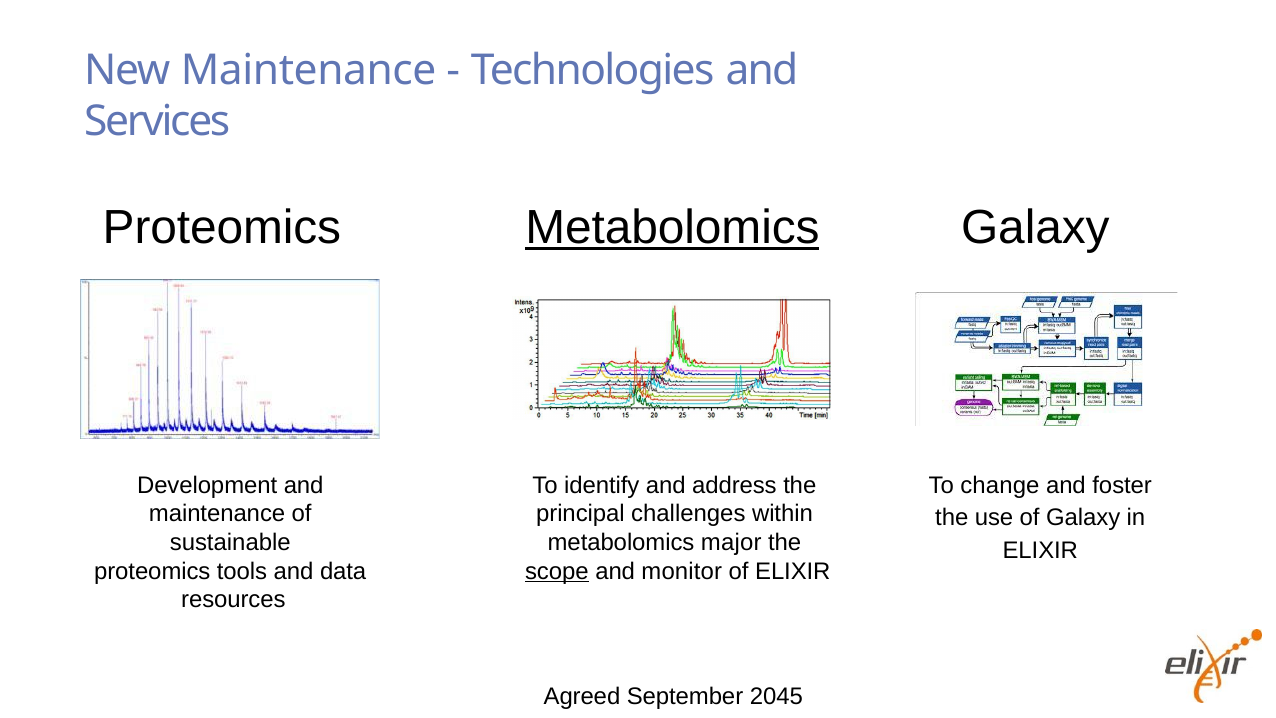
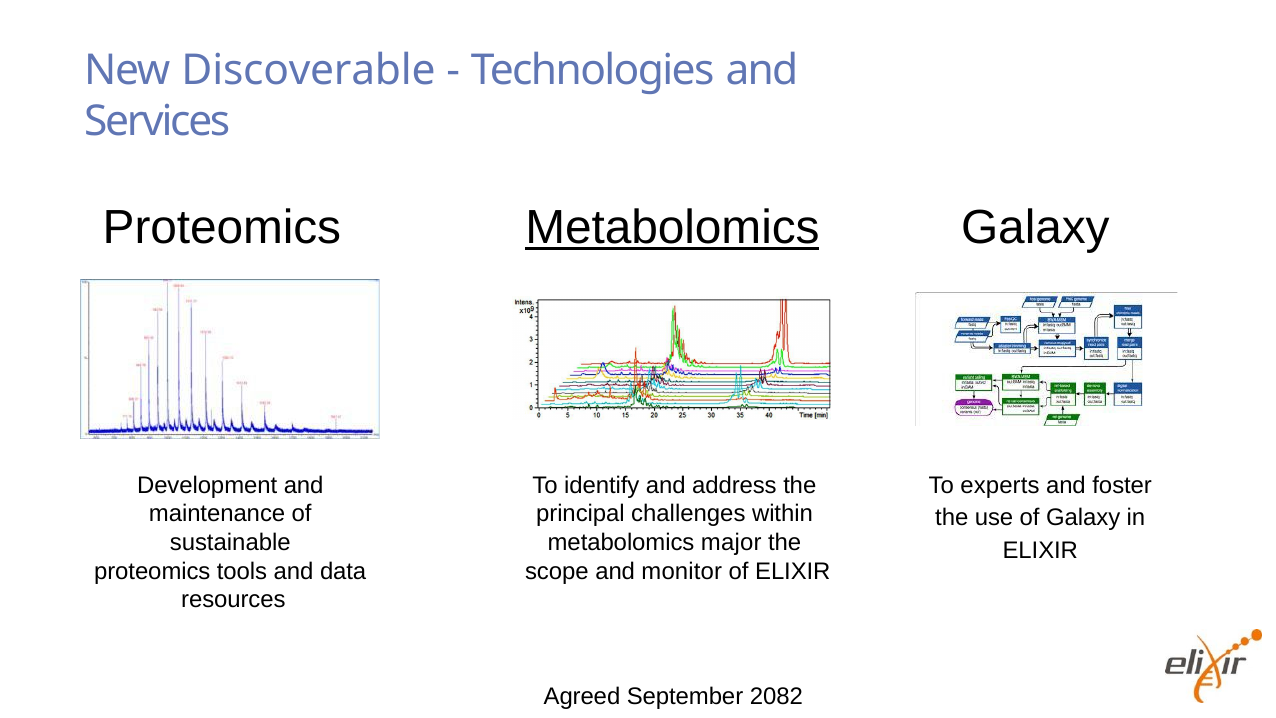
New Maintenance: Maintenance -> Discoverable (309, 71)
change: change -> experts (1000, 485)
scope underline: present -> none (557, 571)
2045: 2045 -> 2082 (776, 697)
